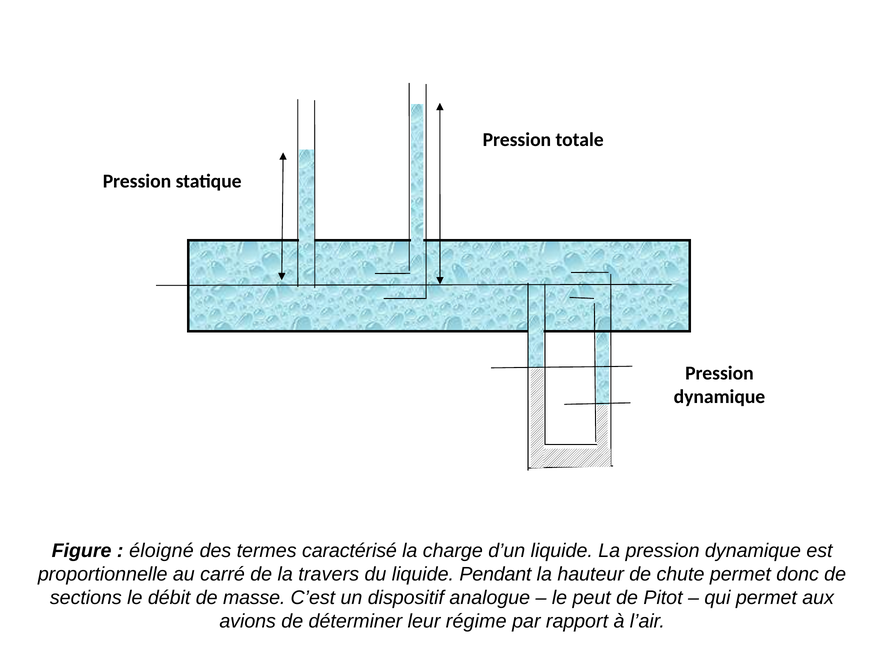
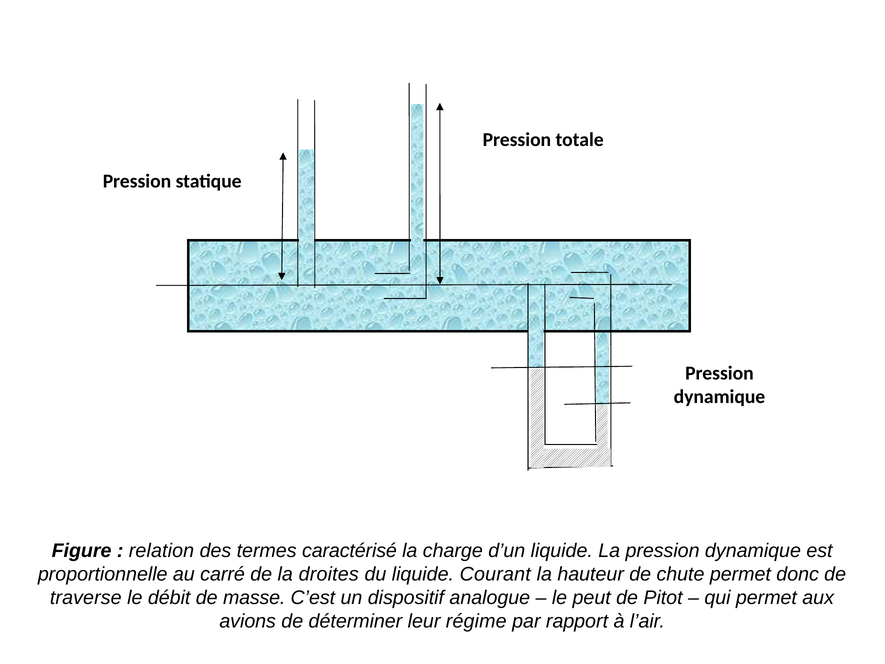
éloigné: éloigné -> relation (161, 551)
travers: travers -> droites (329, 574)
Pendant: Pendant -> Courant (495, 574)
sections: sections -> traverse (86, 598)
